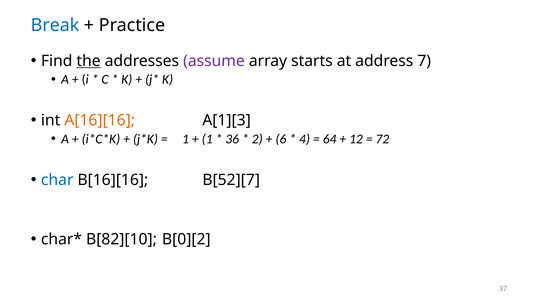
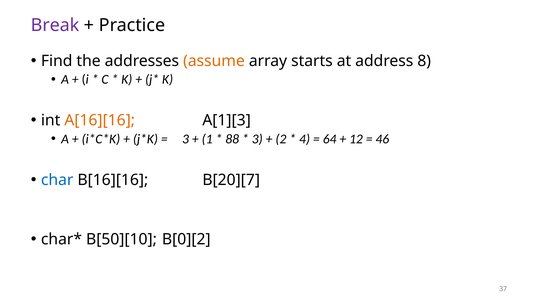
Break colour: blue -> purple (55, 25)
the underline: present -> none (89, 61)
assume colour: purple -> orange (214, 61)
7: 7 -> 8 (424, 61)
1: 1 -> 3 (186, 139)
36: 36 -> 88 (232, 139)
2: 2 -> 3 (257, 139)
6: 6 -> 2 (281, 139)
72: 72 -> 46 (382, 139)
B[52][7: B[52][7 -> B[20][7 (231, 180)
B[82][10: B[82][10 -> B[50][10 (121, 239)
